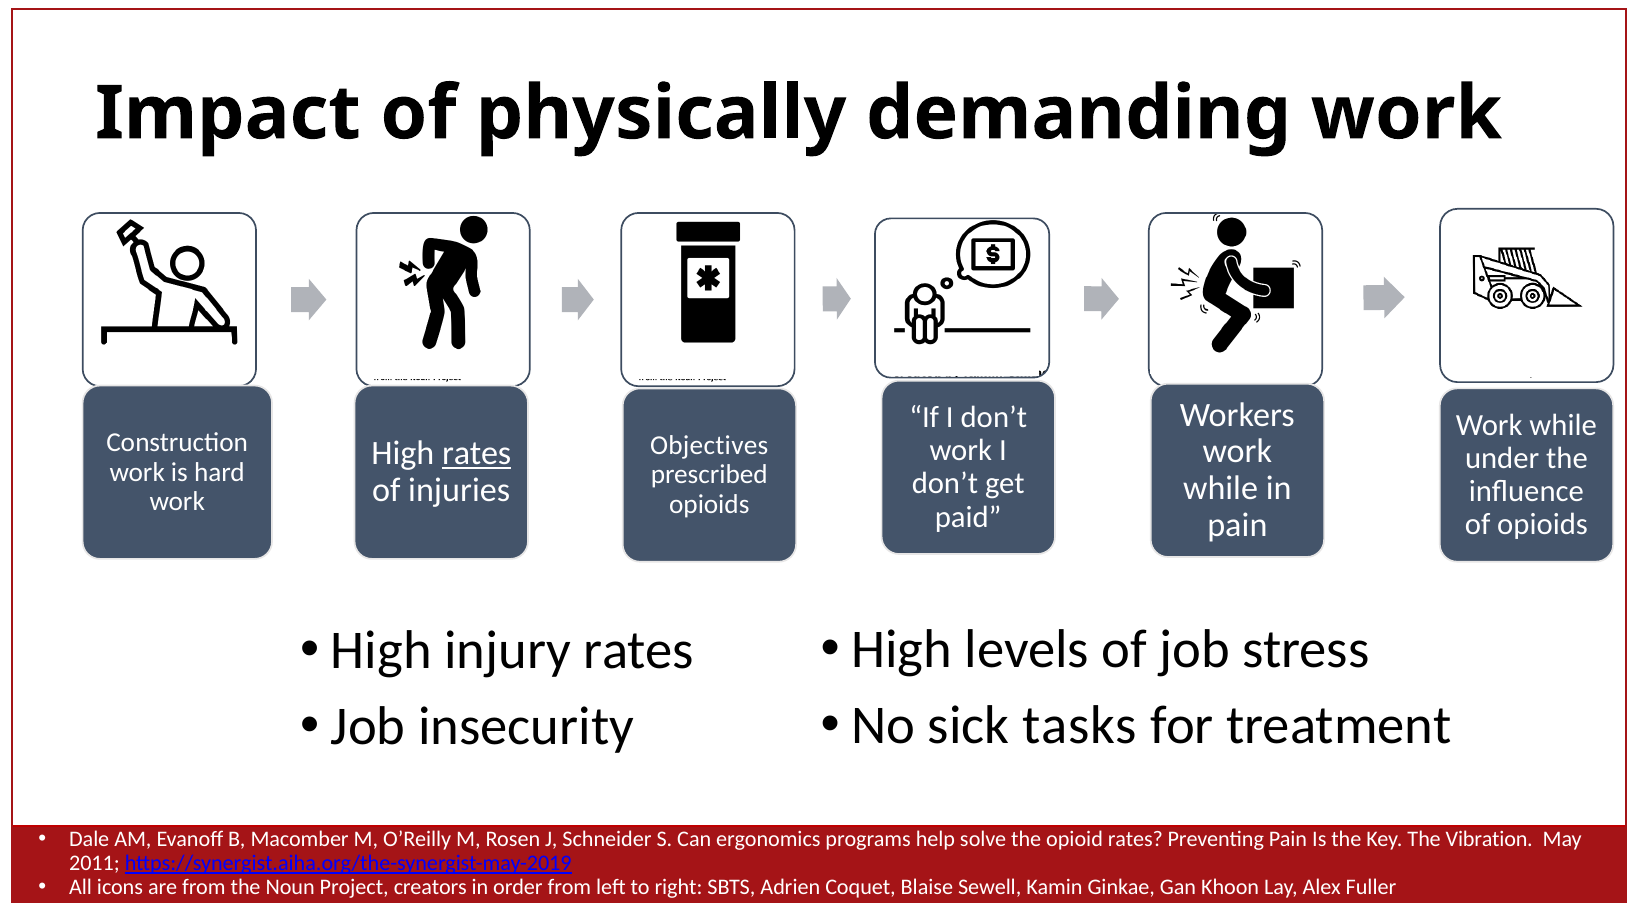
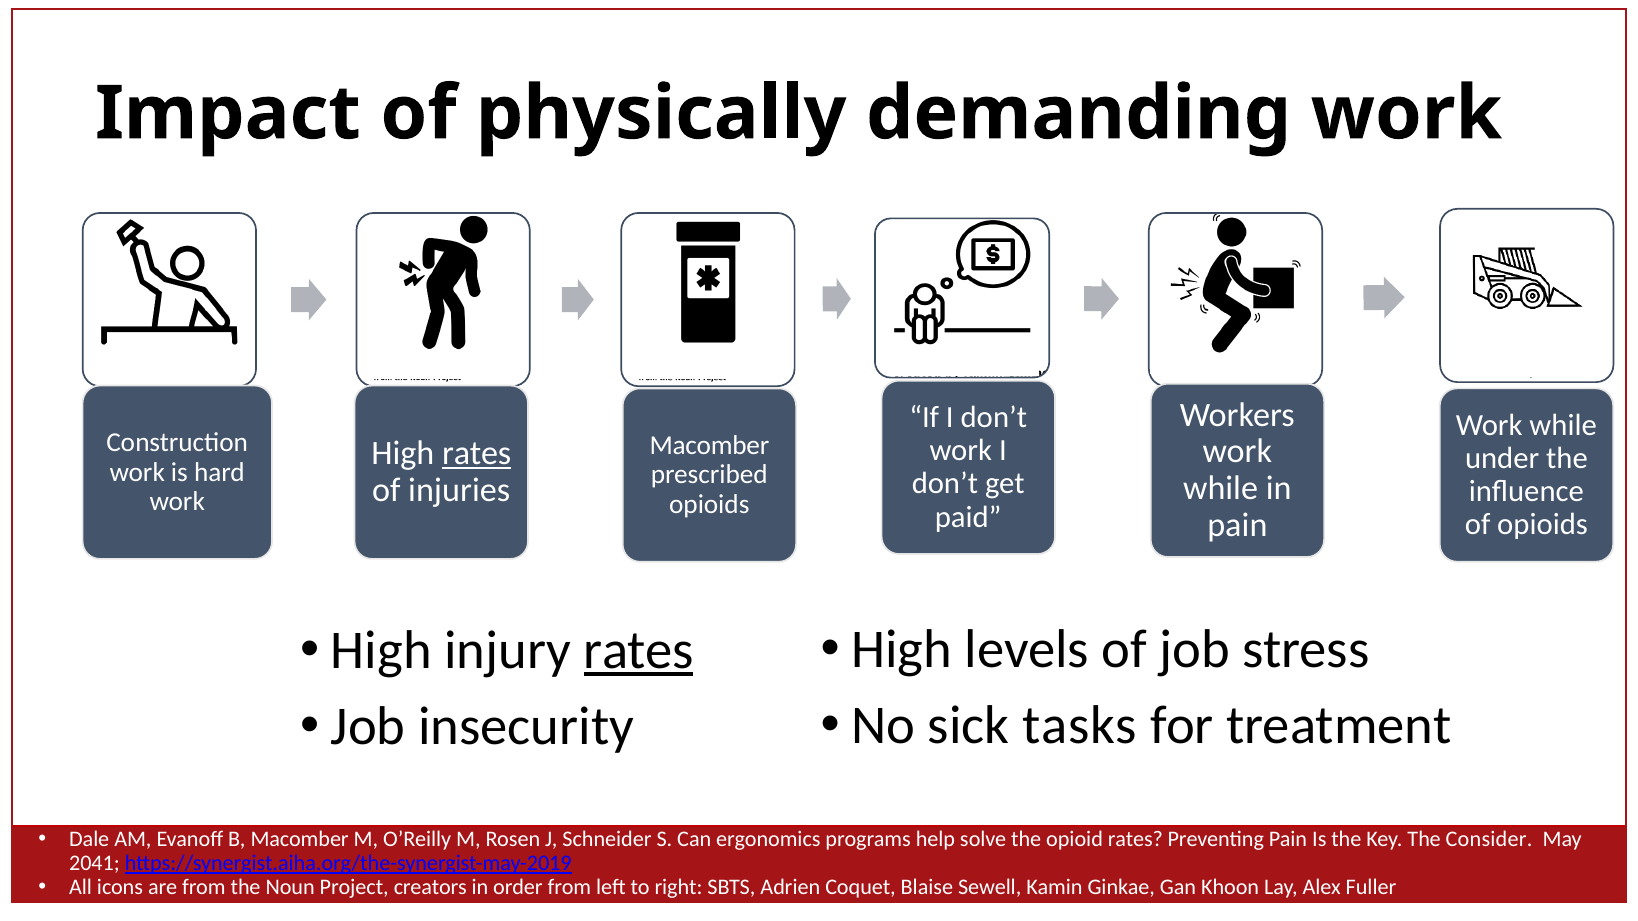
Objectives: Objectives -> Macomber (709, 446)
rates underline: none -> present (639, 651)
Vibration: Vibration -> Consider (1489, 839)
2011: 2011 -> 2041 (94, 864)
